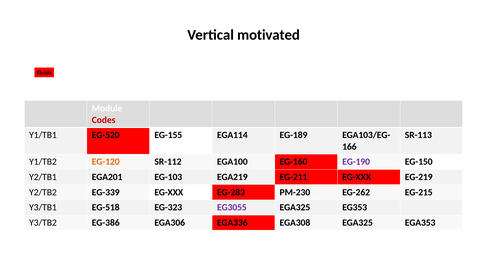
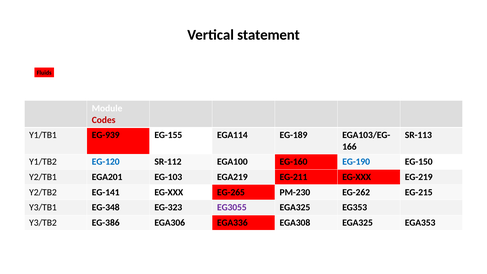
motivated: motivated -> statement (268, 35)
EG-520: EG-520 -> EG-939 (106, 135)
EG-120 colour: orange -> blue (106, 162)
EG-190 colour: purple -> blue (356, 162)
EG-339: EG-339 -> EG-141 (106, 192)
EG-283: EG-283 -> EG-265 (231, 192)
EG-518: EG-518 -> EG-348 (106, 208)
